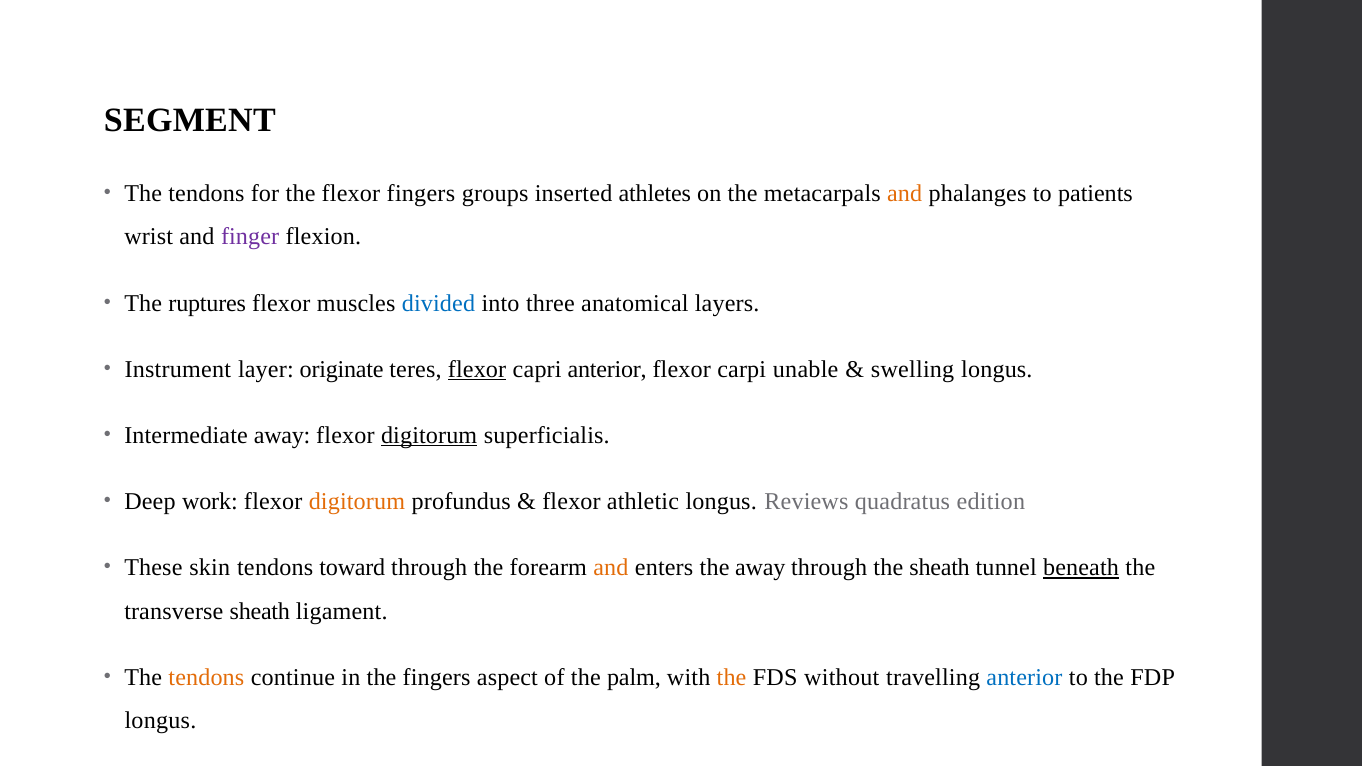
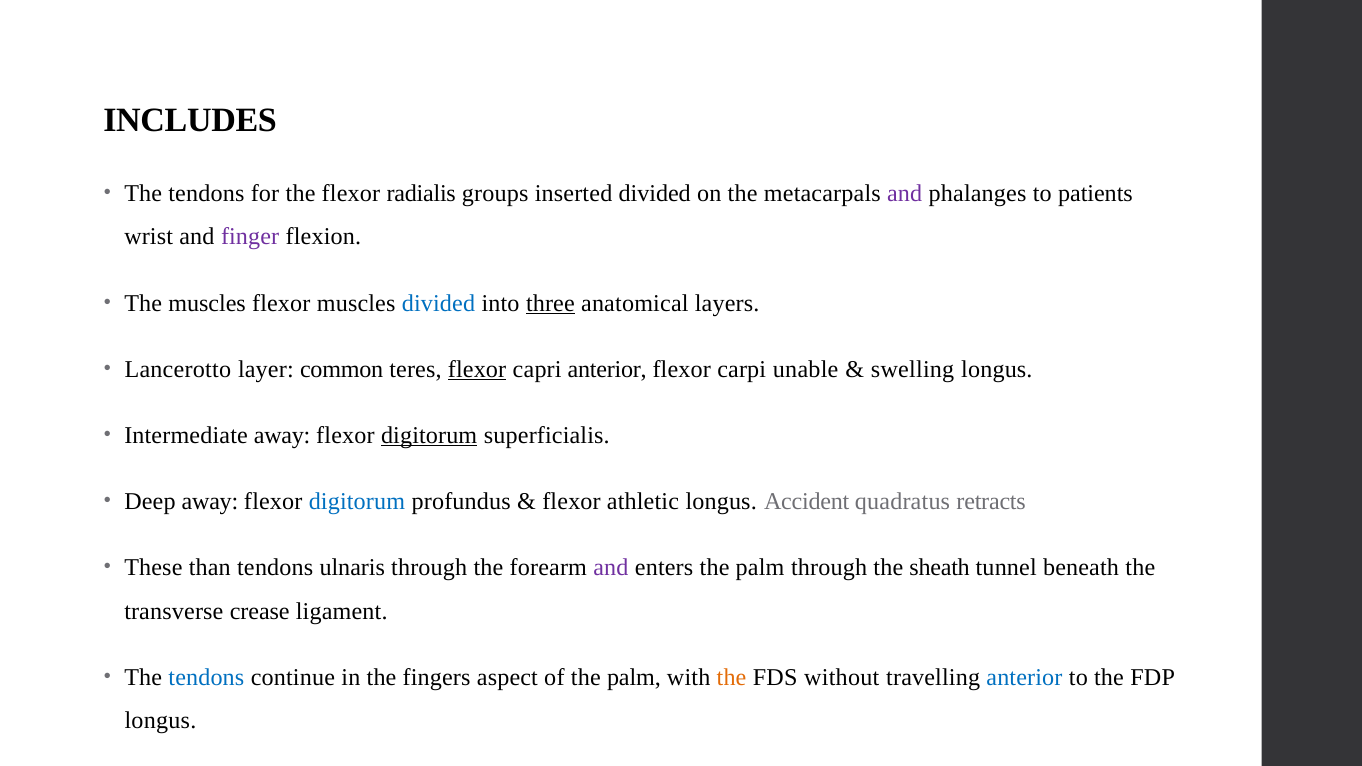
SEGMENT: SEGMENT -> INCLUDES (190, 120)
flexor fingers: fingers -> radialis (421, 194)
inserted athletes: athletes -> divided (655, 194)
and colour: orange -> purple (905, 194)
The ruptures: ruptures -> muscles (207, 303)
three underline: none -> present (550, 303)
Instrument: Instrument -> Lancerotto (178, 369)
originate: originate -> common (342, 369)
Deep work: work -> away (210, 502)
digitorum colour: orange -> blue (357, 502)
Reviews: Reviews -> Accident (807, 502)
edition: edition -> retracts (991, 502)
skin: skin -> than (210, 568)
toward: toward -> ulnaris (352, 568)
and colour: orange -> purple (611, 568)
enters the away: away -> palm (760, 568)
beneath underline: present -> none (1081, 568)
transverse sheath: sheath -> crease (260, 611)
tendons colour: orange -> blue (206, 677)
